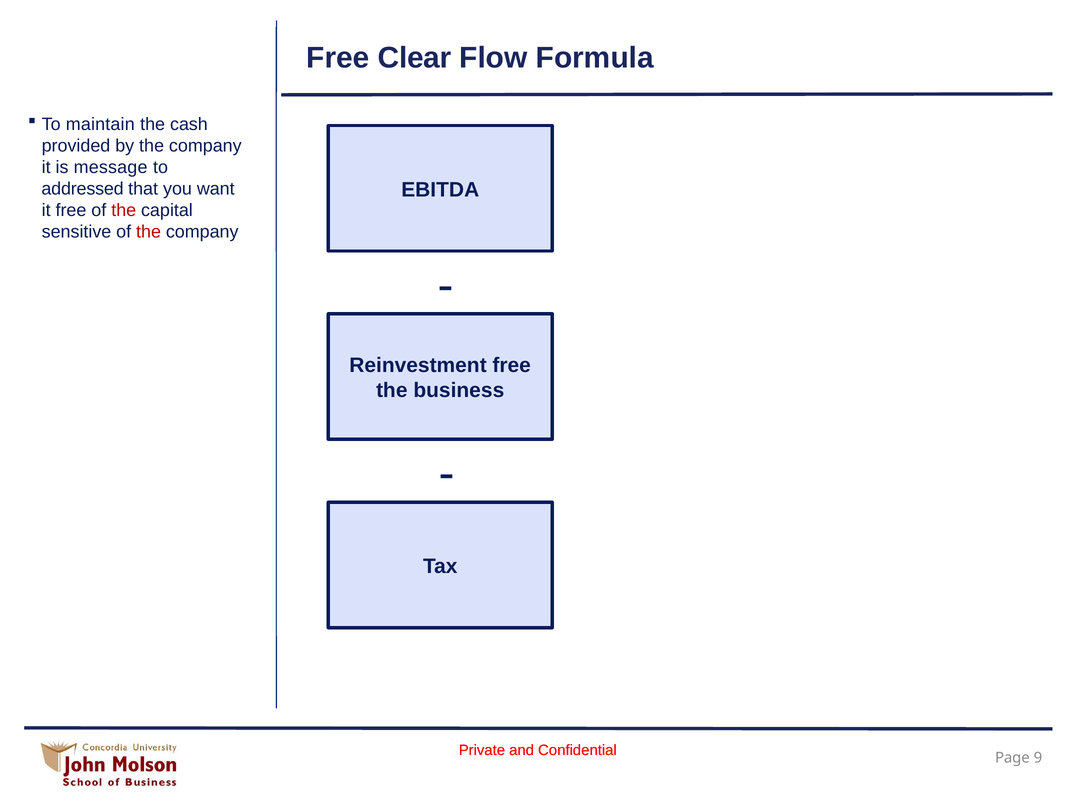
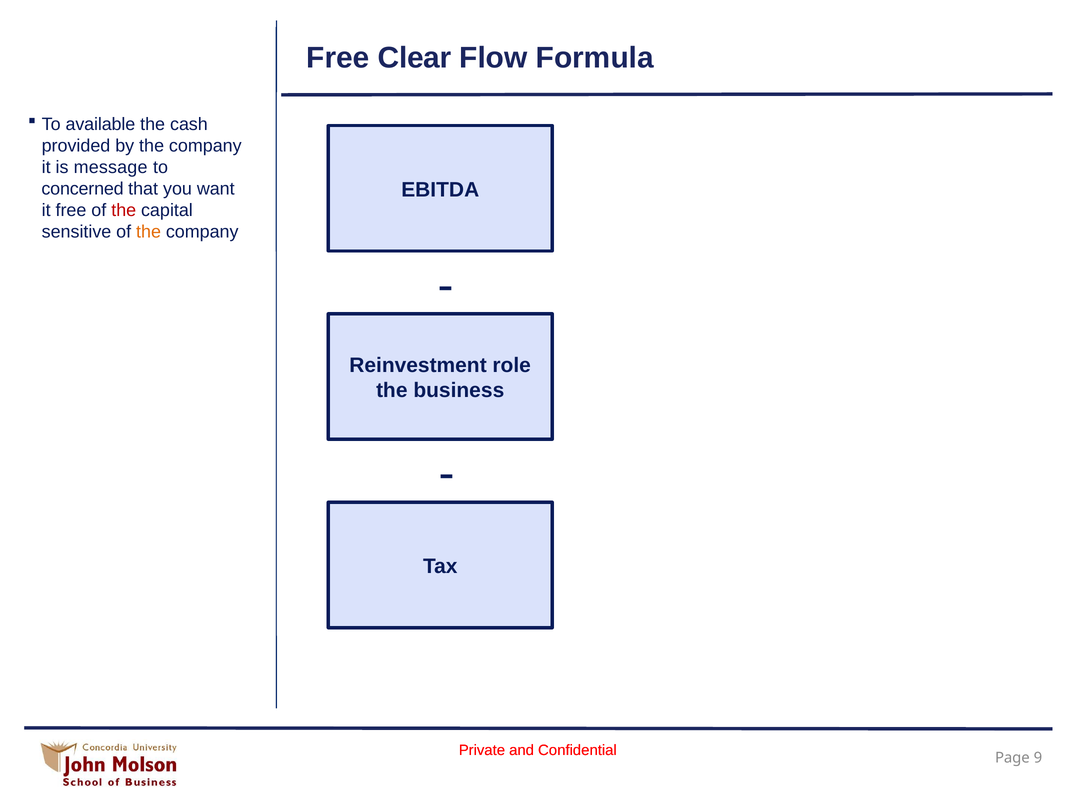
maintain: maintain -> available (100, 124)
addressed: addressed -> concerned (83, 189)
the colour: red -> orange (149, 232)
Reinvestment free: free -> role (512, 365)
